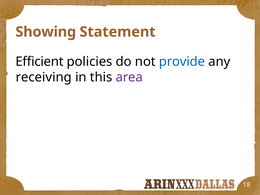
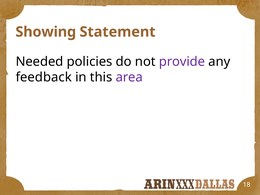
Efficient: Efficient -> Needed (39, 62)
provide colour: blue -> purple (182, 62)
receiving: receiving -> feedback (44, 77)
